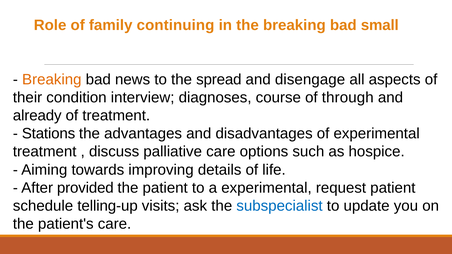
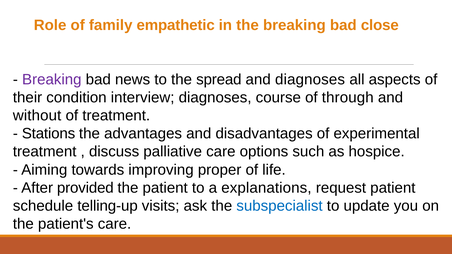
continuing: continuing -> empathetic (176, 25)
small: small -> close (380, 25)
Breaking colour: orange -> purple (52, 80)
and disengage: disengage -> diagnoses (310, 80)
already: already -> without (37, 116)
details: details -> proper (220, 170)
a experimental: experimental -> explanations (266, 188)
